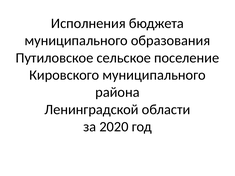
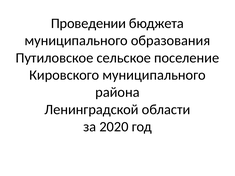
Исполнения: Исполнения -> Проведении (88, 23)
